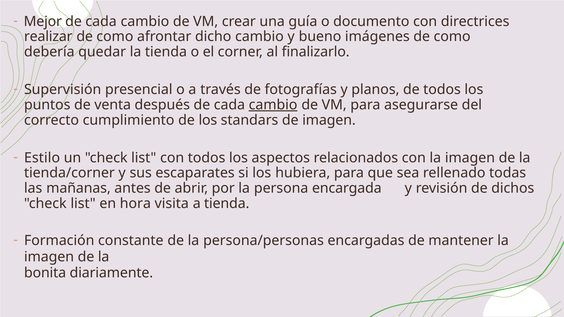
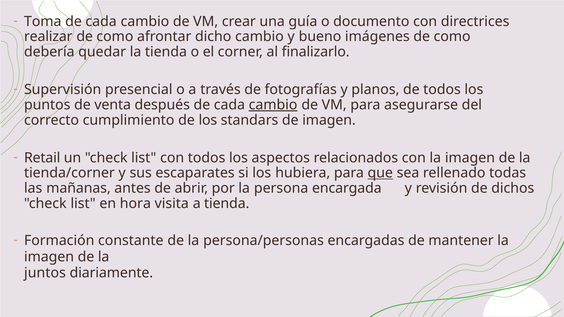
Mejor: Mejor -> Toma (43, 21)
Estilo: Estilo -> Retail (42, 158)
que underline: none -> present (380, 173)
bonita: bonita -> juntos (45, 273)
